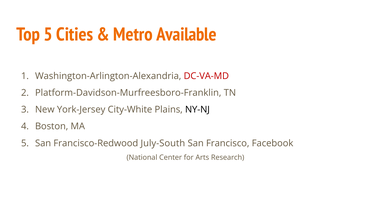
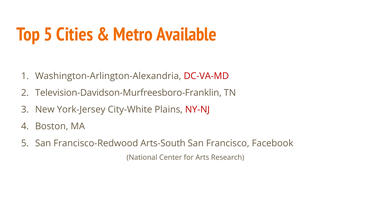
Platform-Davidson-Murfreesboro-Franklin: Platform-Davidson-Murfreesboro-Franklin -> Television-Davidson-Murfreesboro-Franklin (128, 93)
NY-NJ colour: black -> red (197, 110)
July-South: July-South -> Arts-South (163, 143)
